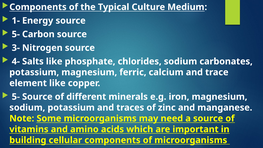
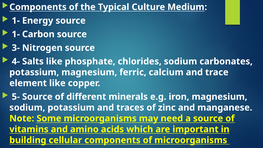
5-: 5- -> 1- (16, 34)
